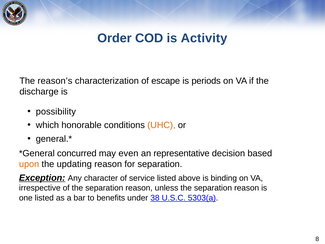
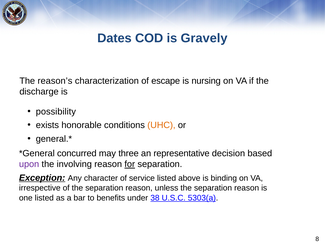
Order: Order -> Dates (114, 38)
Activity: Activity -> Gravely (204, 38)
periods: periods -> nursing (206, 81)
which: which -> exists (47, 125)
even: even -> three (129, 153)
upon colour: orange -> purple (29, 164)
updating: updating -> involving (74, 164)
for underline: none -> present (130, 164)
